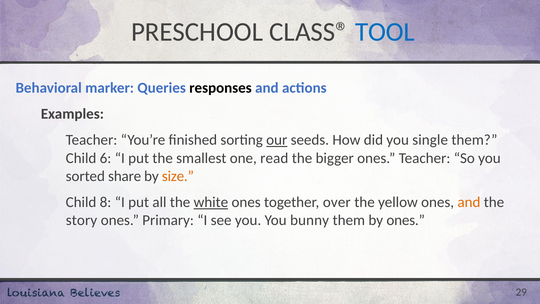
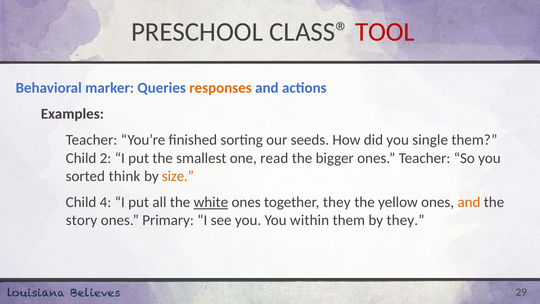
TOOL colour: blue -> red (385, 32)
responses colour: black -> orange (220, 88)
our underline: present -> none (277, 140)
6: 6 -> 2 (106, 158)
share: share -> think (124, 176)
8: 8 -> 4 (106, 202)
together over: over -> they (337, 202)
bunny: bunny -> within (310, 220)
by ones: ones -> they (406, 220)
